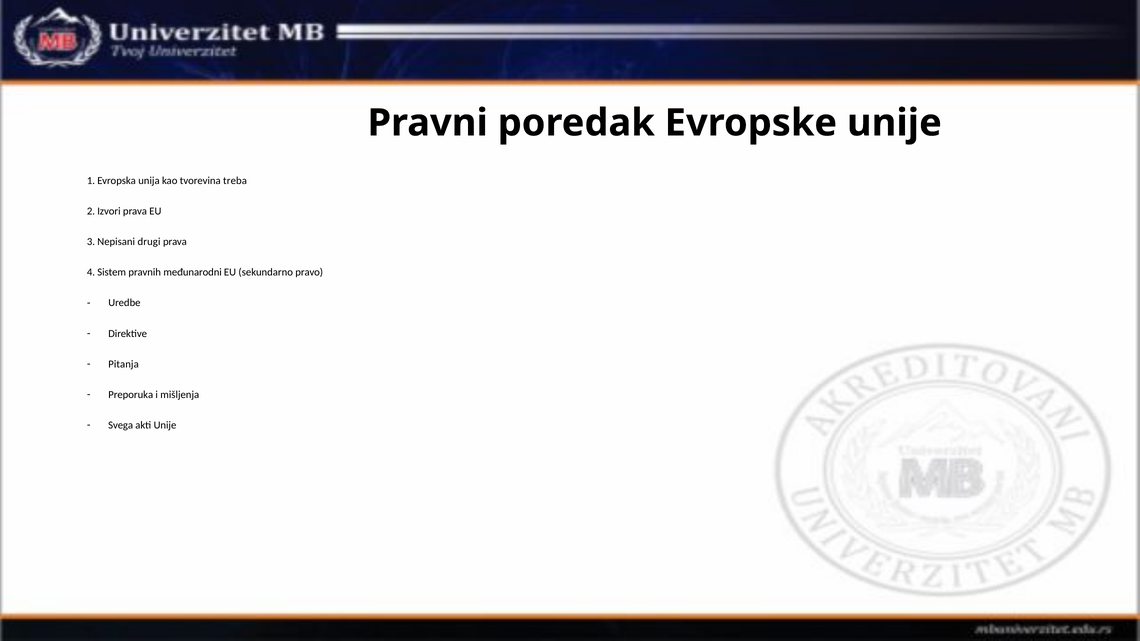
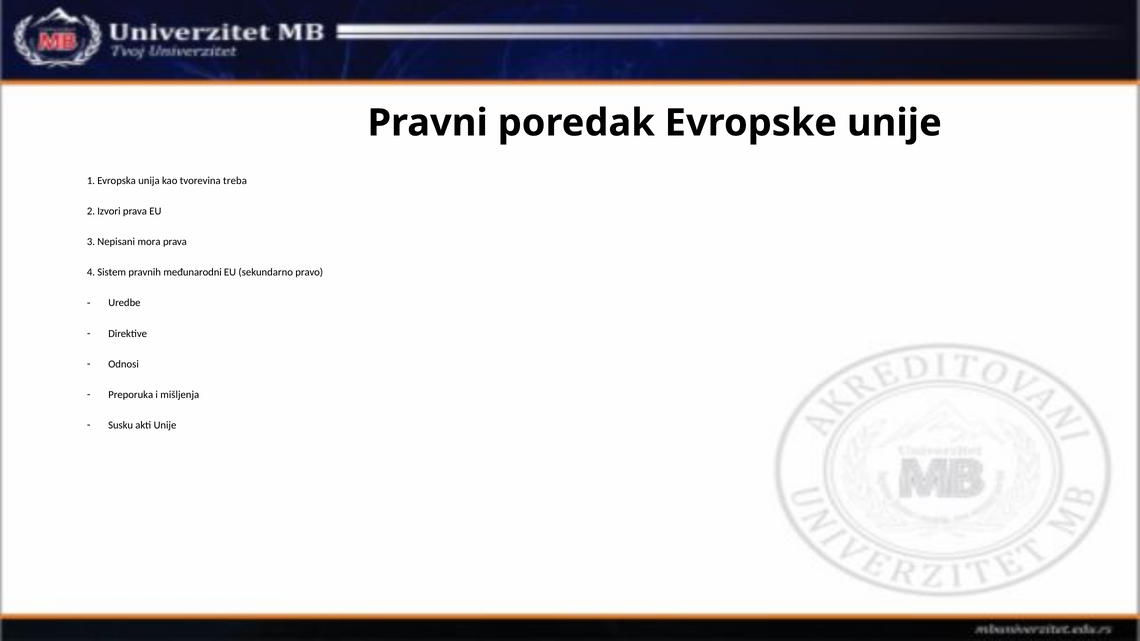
drugi: drugi -> mora (149, 242)
Pitanja: Pitanja -> Odnosi (124, 364)
Svega: Svega -> Susku (121, 425)
